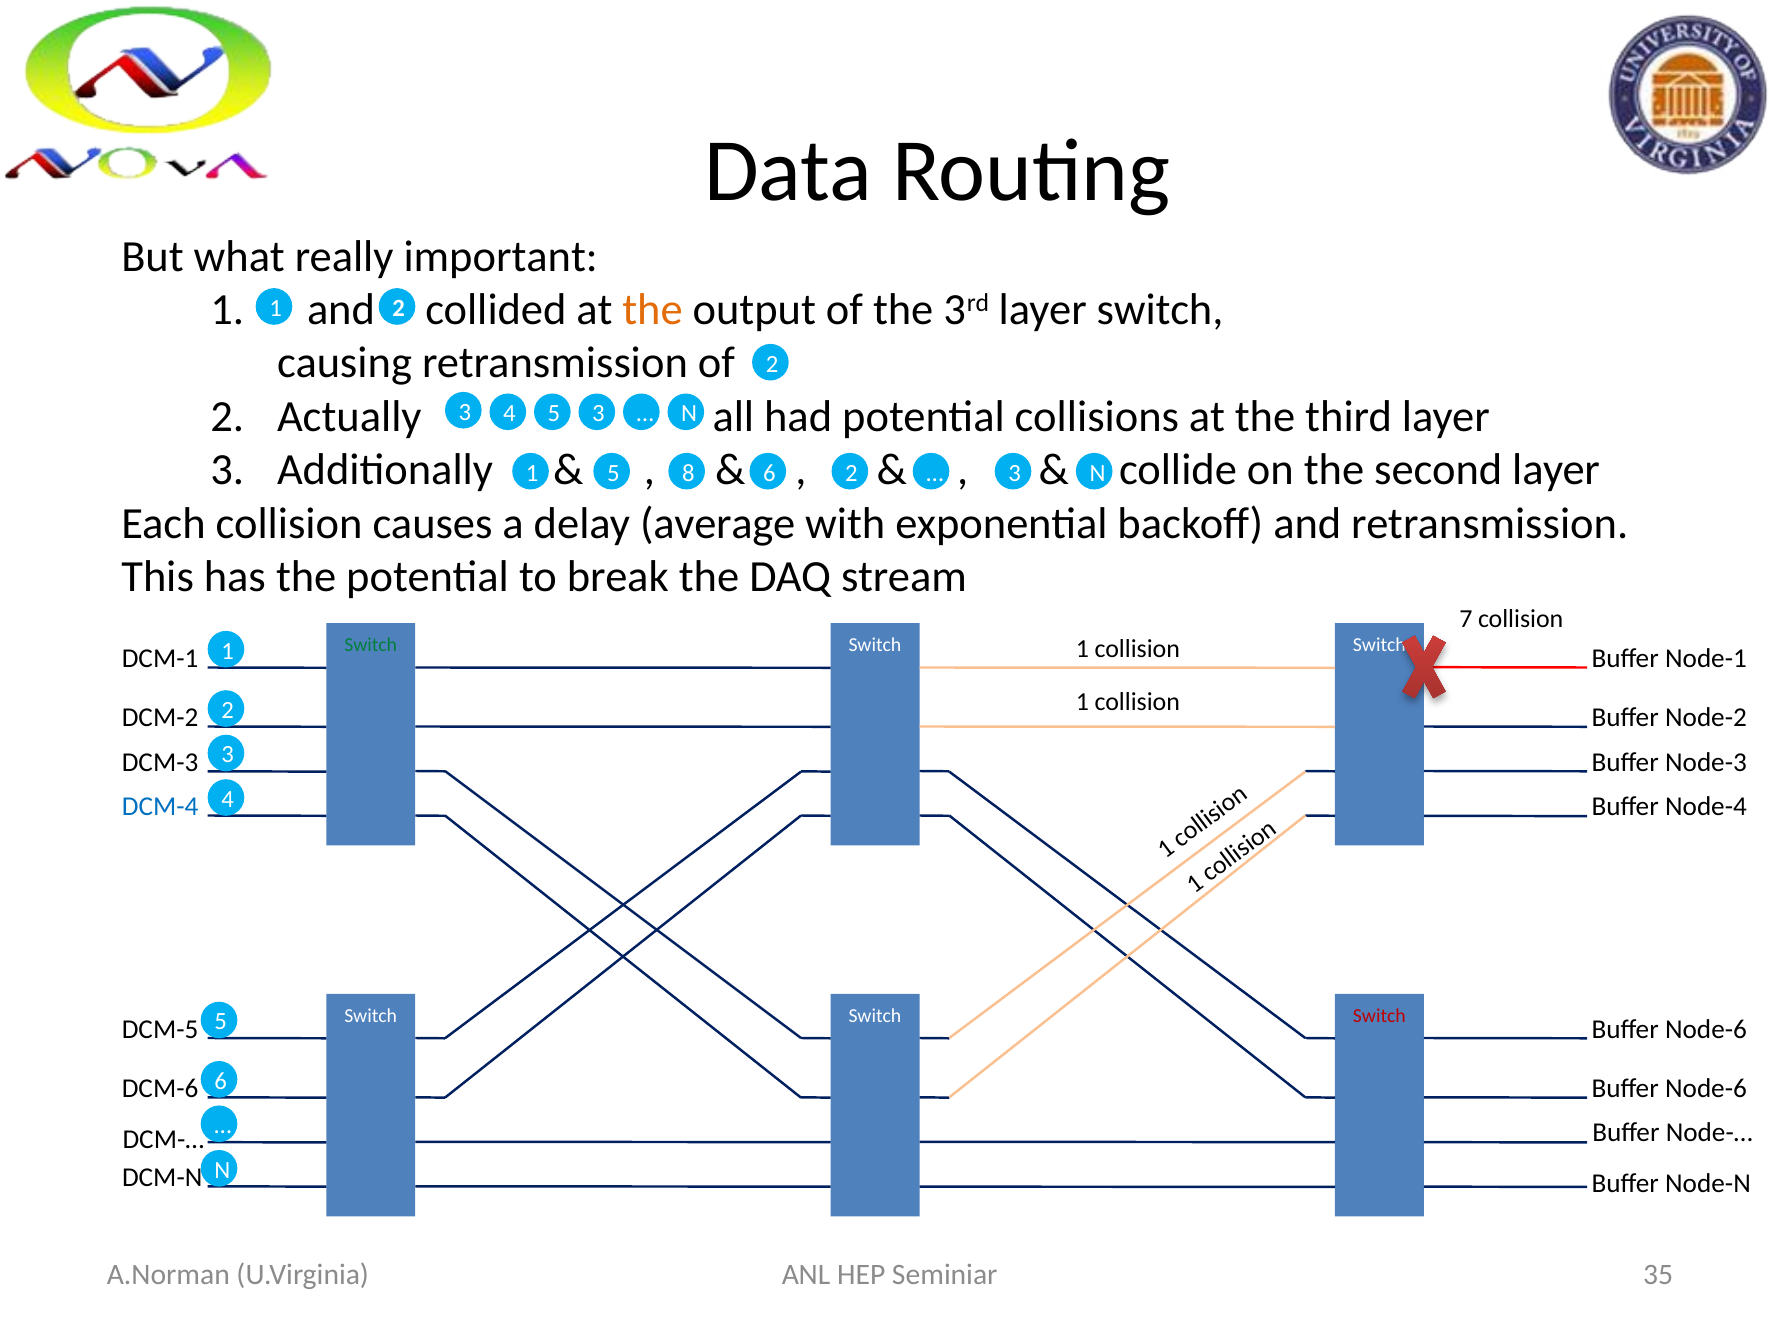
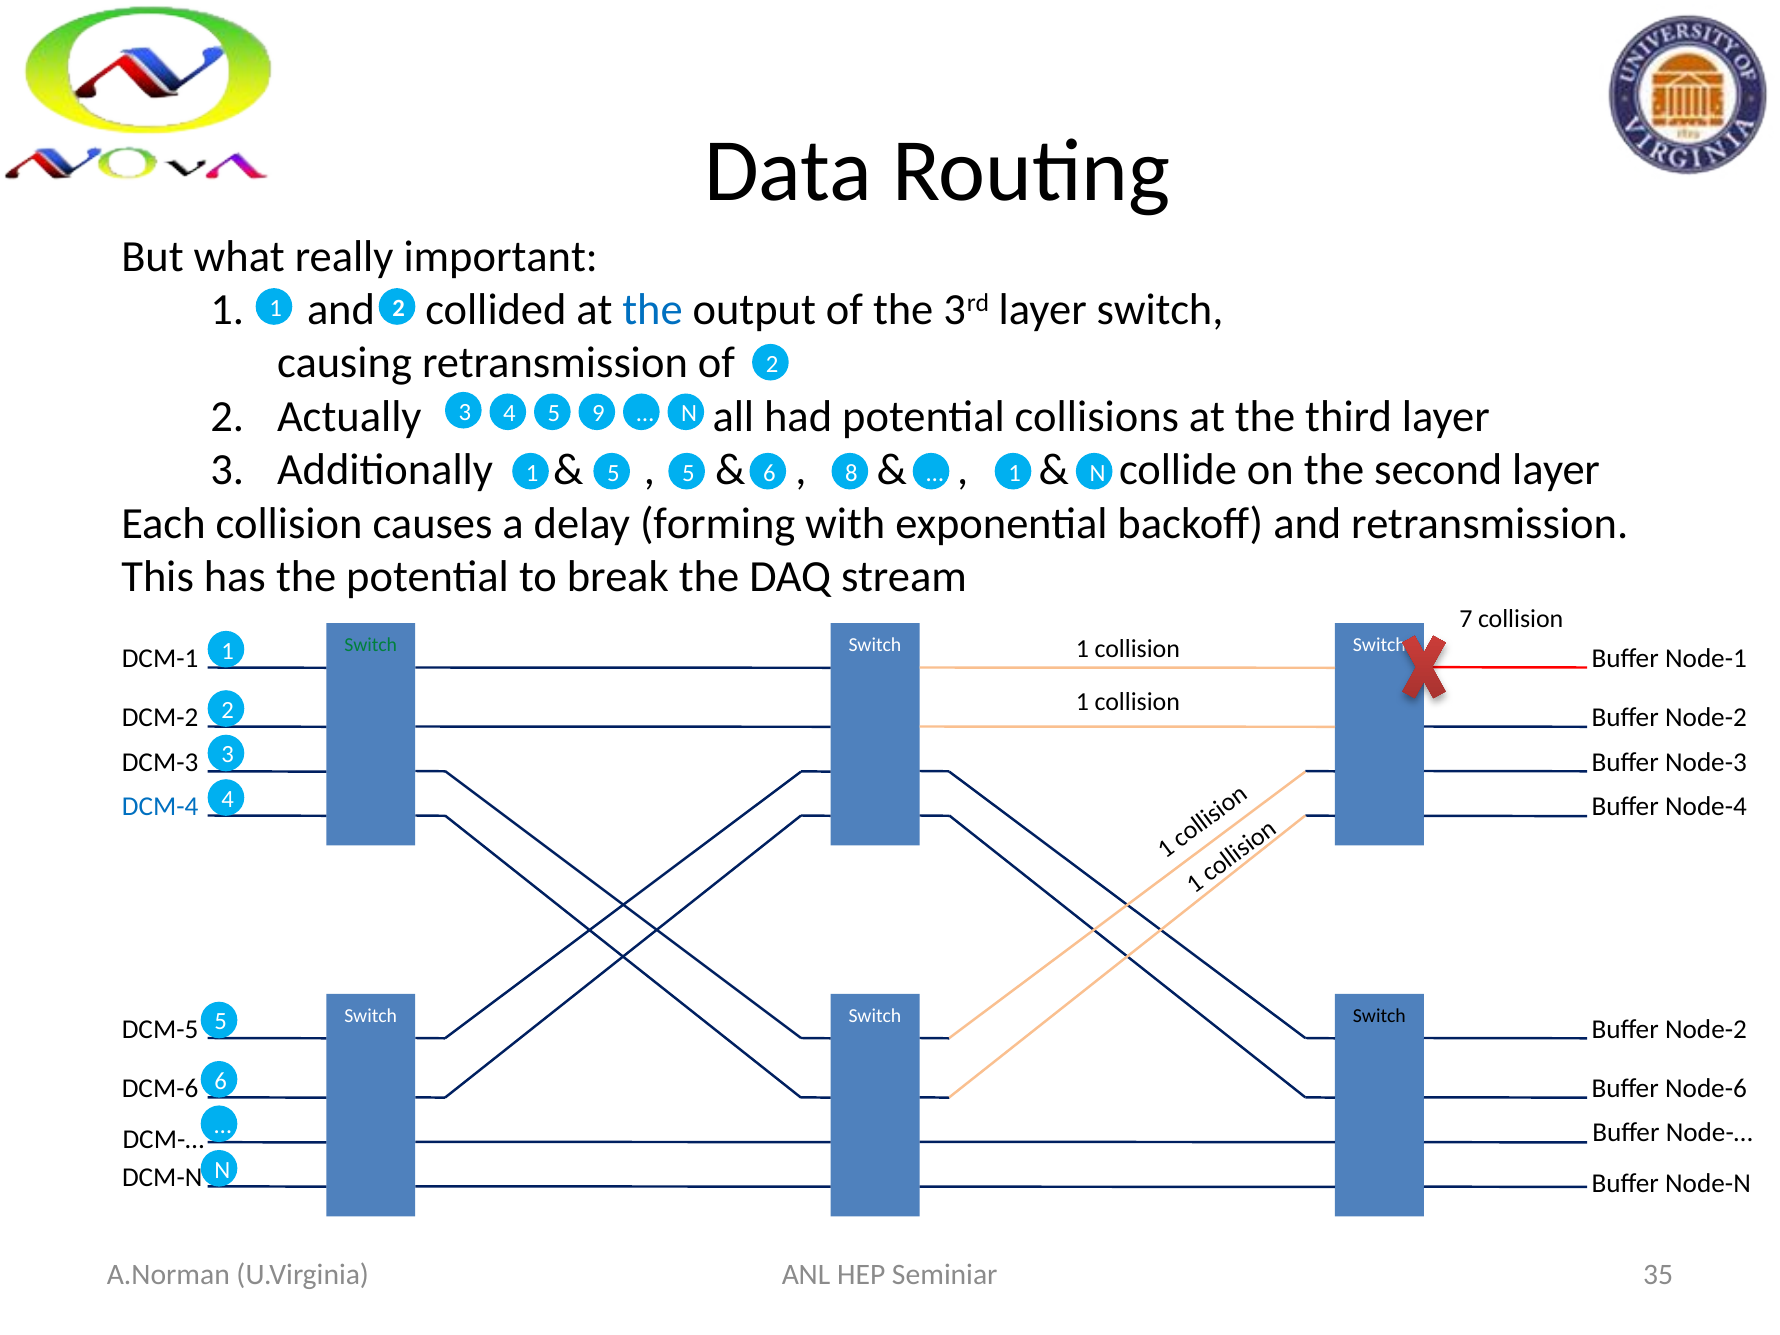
the colour: orange -> blue (653, 310)
5 3: 3 -> 9 (598, 414)
5 8: 8 -> 5 (688, 473)
6 2: 2 -> 8 (851, 473)
3: 3 -> 1 (1015, 473)
average: average -> forming (718, 523)
Switch colour: red -> black (1379, 1016)
Node-6: Node-6 -> Node-2 (1706, 1029)
